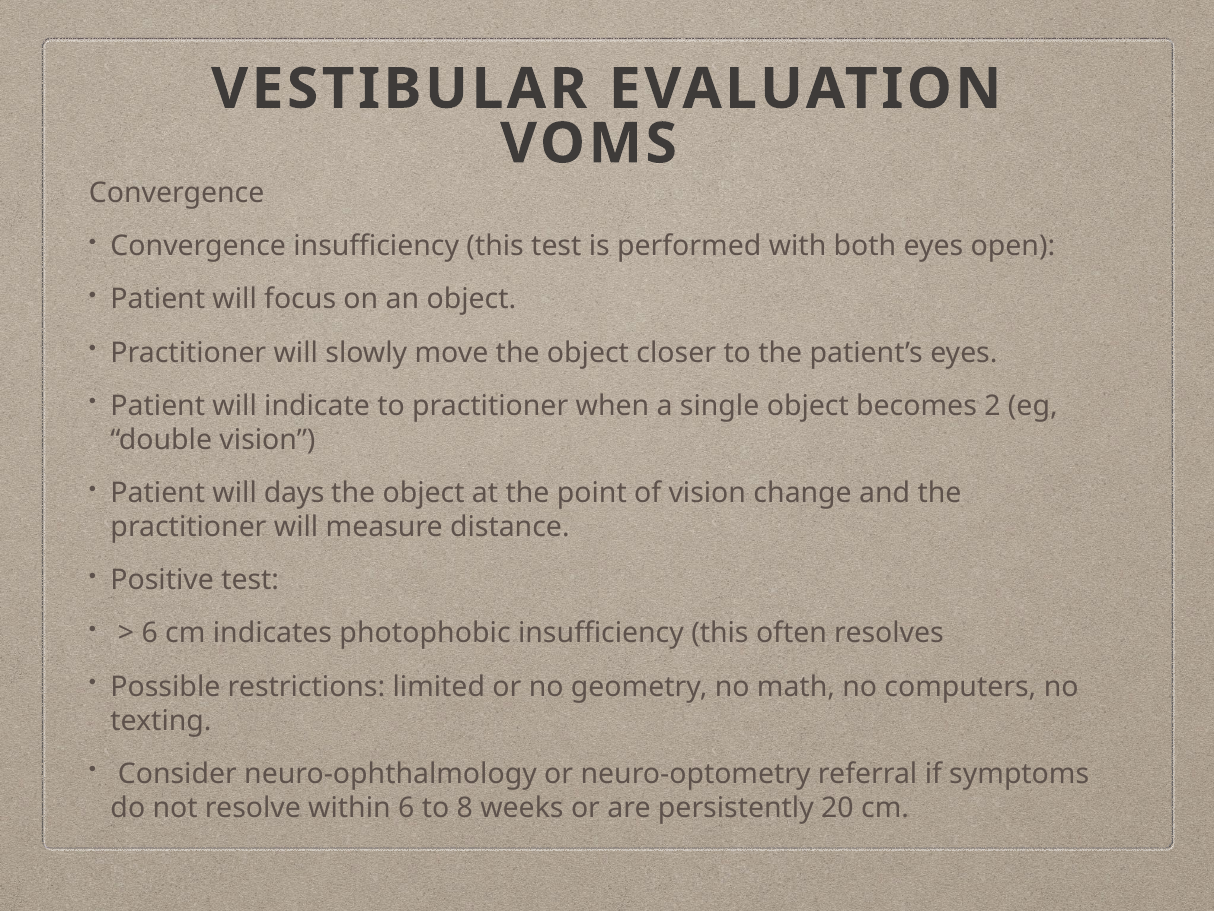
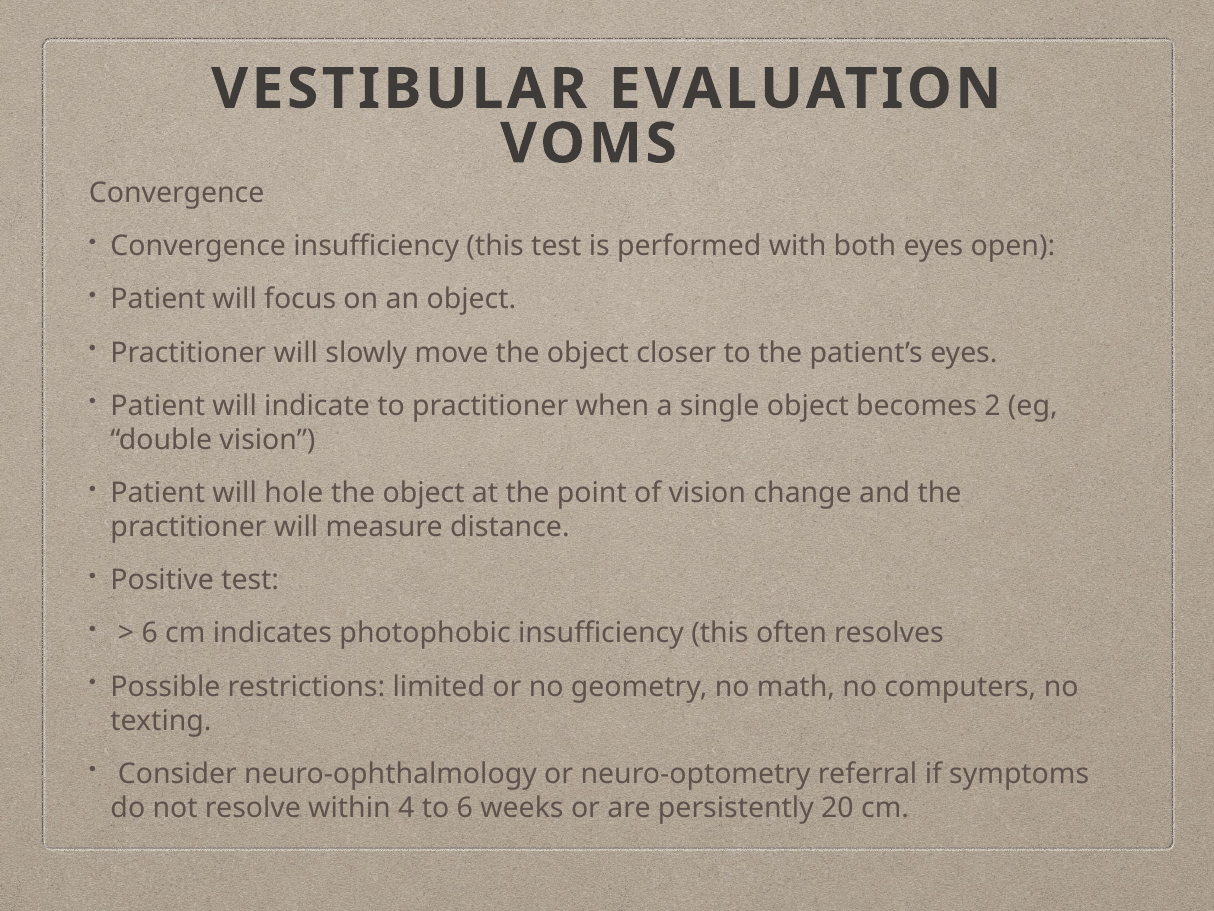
days: days -> hole (294, 493)
within 6: 6 -> 4 (406, 808)
to 8: 8 -> 6 (465, 808)
